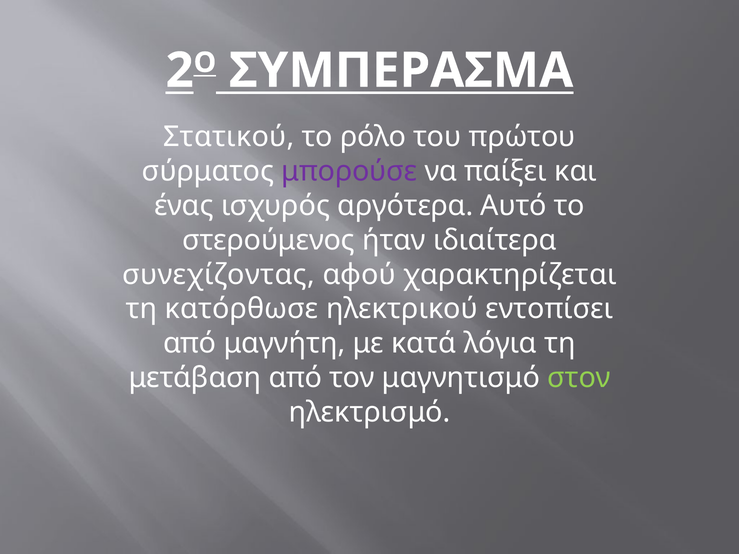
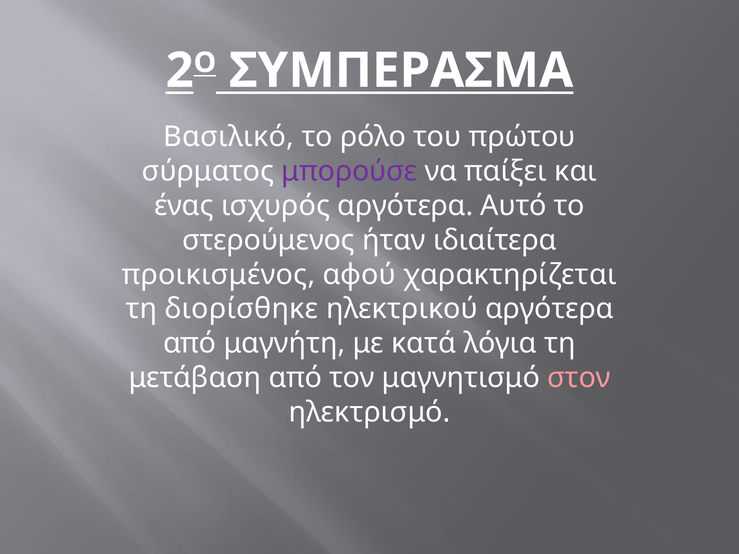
Στατικού: Στατικού -> Βασιλικό (229, 137)
συνεχίζοντας: συνεχίζοντας -> προικισμένος (219, 275)
κατόρθωσε: κατόρθωσε -> διορίσθηκε (241, 309)
ηλεκτρικού εντοπίσει: εντοπίσει -> αργότερα (549, 309)
στον colour: light green -> pink (579, 378)
